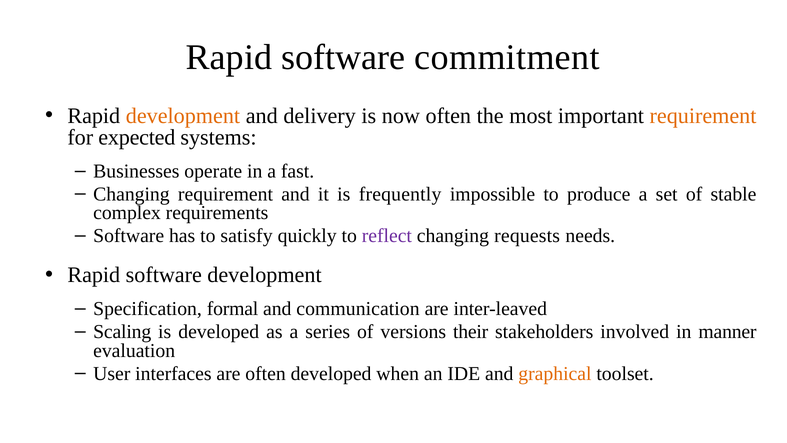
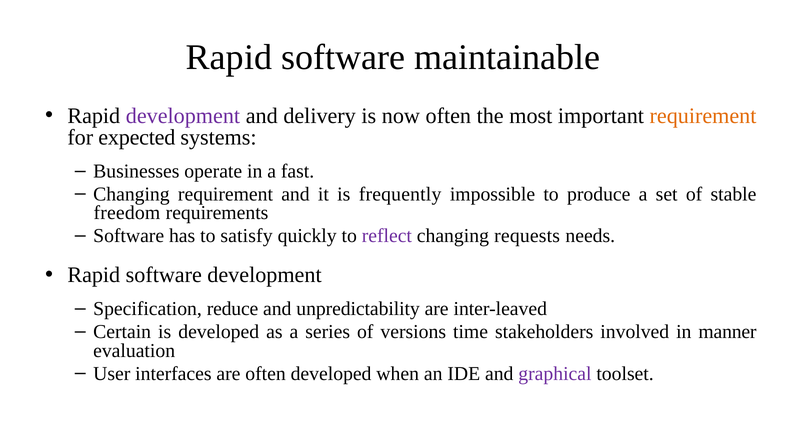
commitment: commitment -> maintainable (507, 57)
development colour: orange -> purple (183, 116)
complex: complex -> freedom (127, 213)
formal: formal -> reduce (233, 309)
communication: communication -> unpredictability (358, 309)
Scaling: Scaling -> Certain (122, 332)
their: their -> time (471, 332)
graphical colour: orange -> purple (555, 373)
